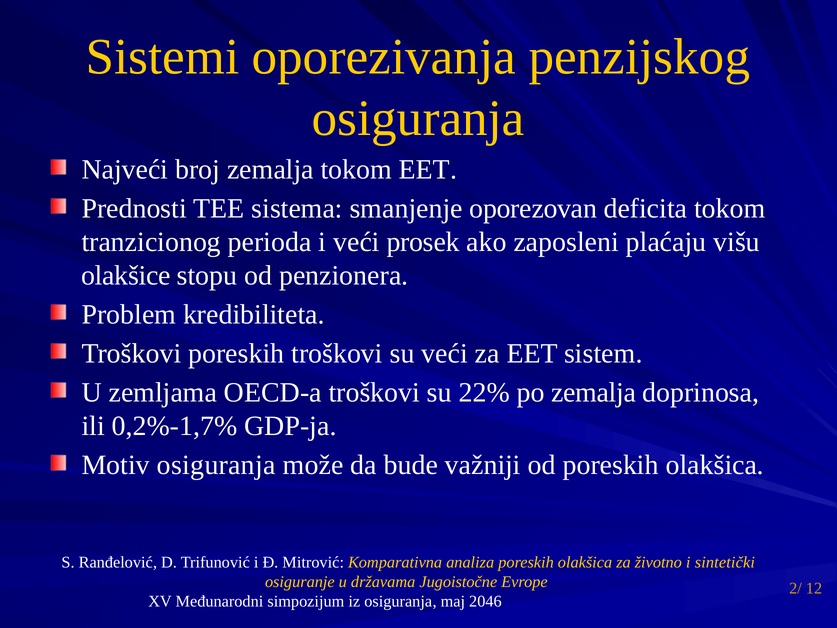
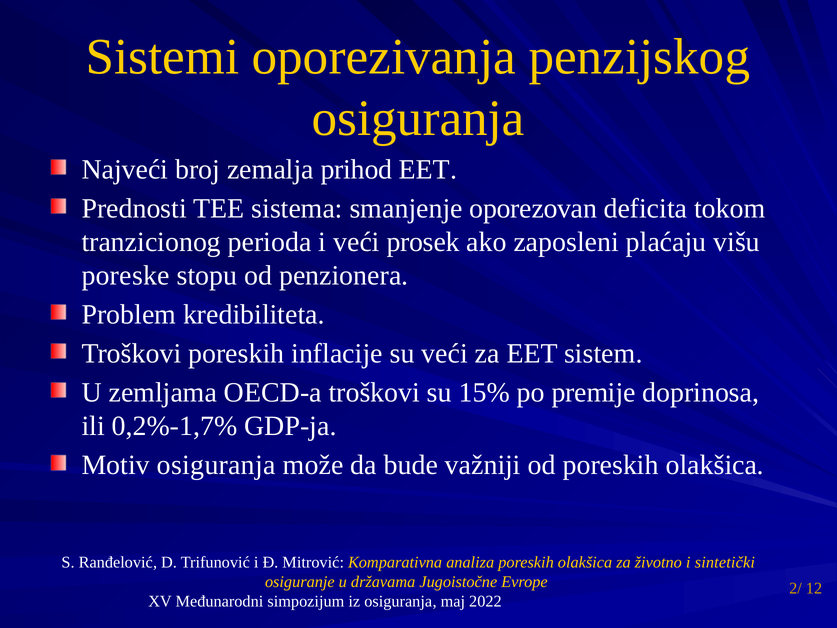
zemalja tokom: tokom -> prihod (356, 169)
olakšice: olakšice -> poreske (126, 275)
poreskih troškovi: troškovi -> inflacije (337, 353)
22%: 22% -> 15% (484, 393)
po zemalja: zemalja -> premije (593, 393)
2046: 2046 -> 2022 (485, 601)
